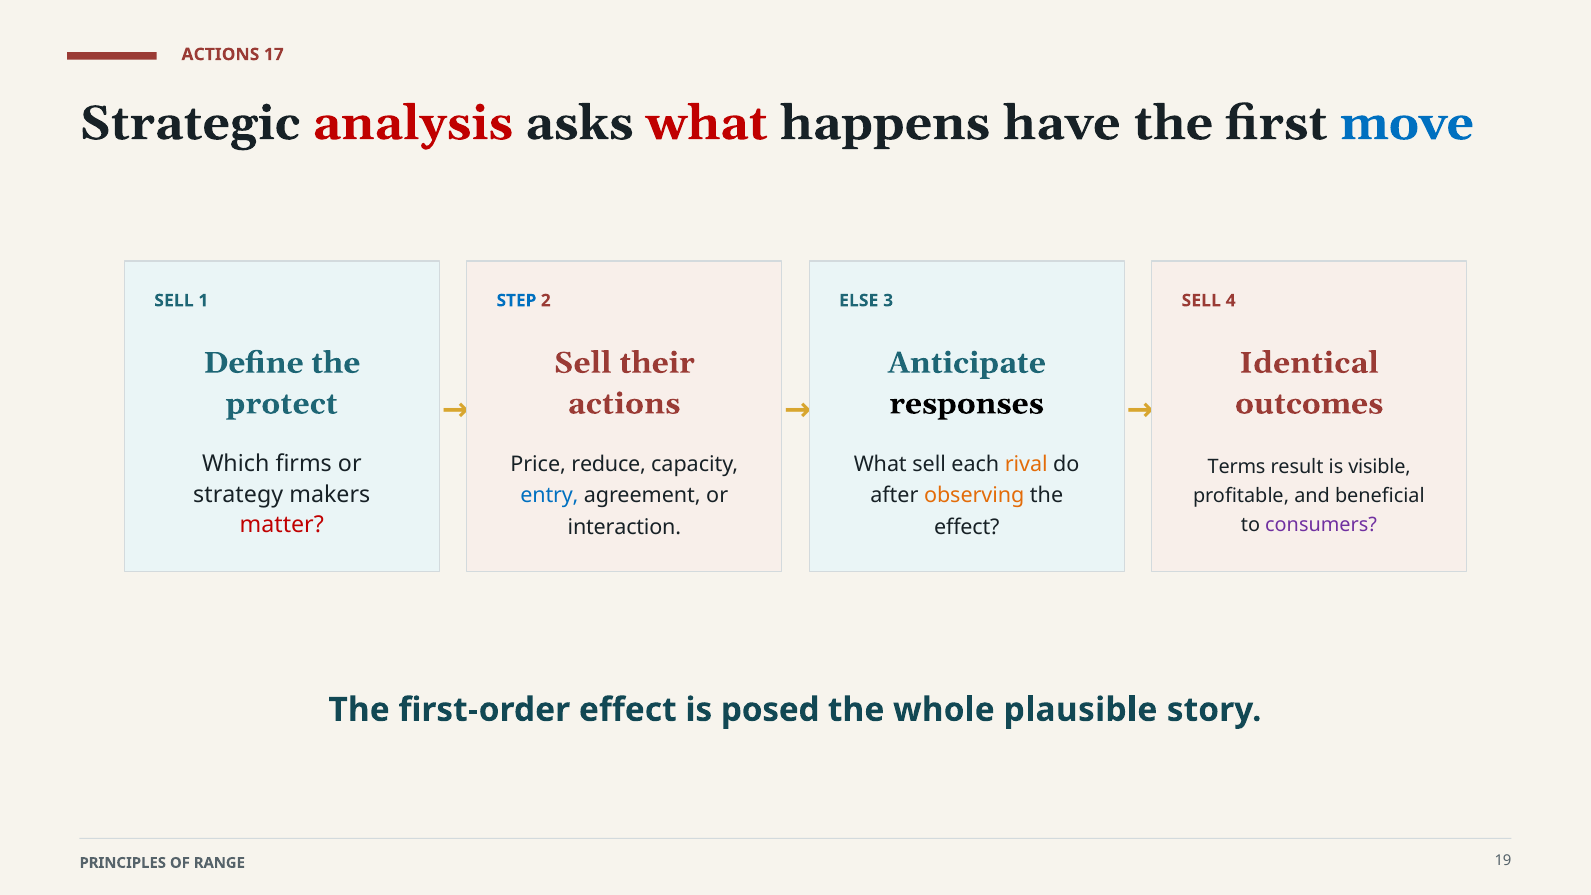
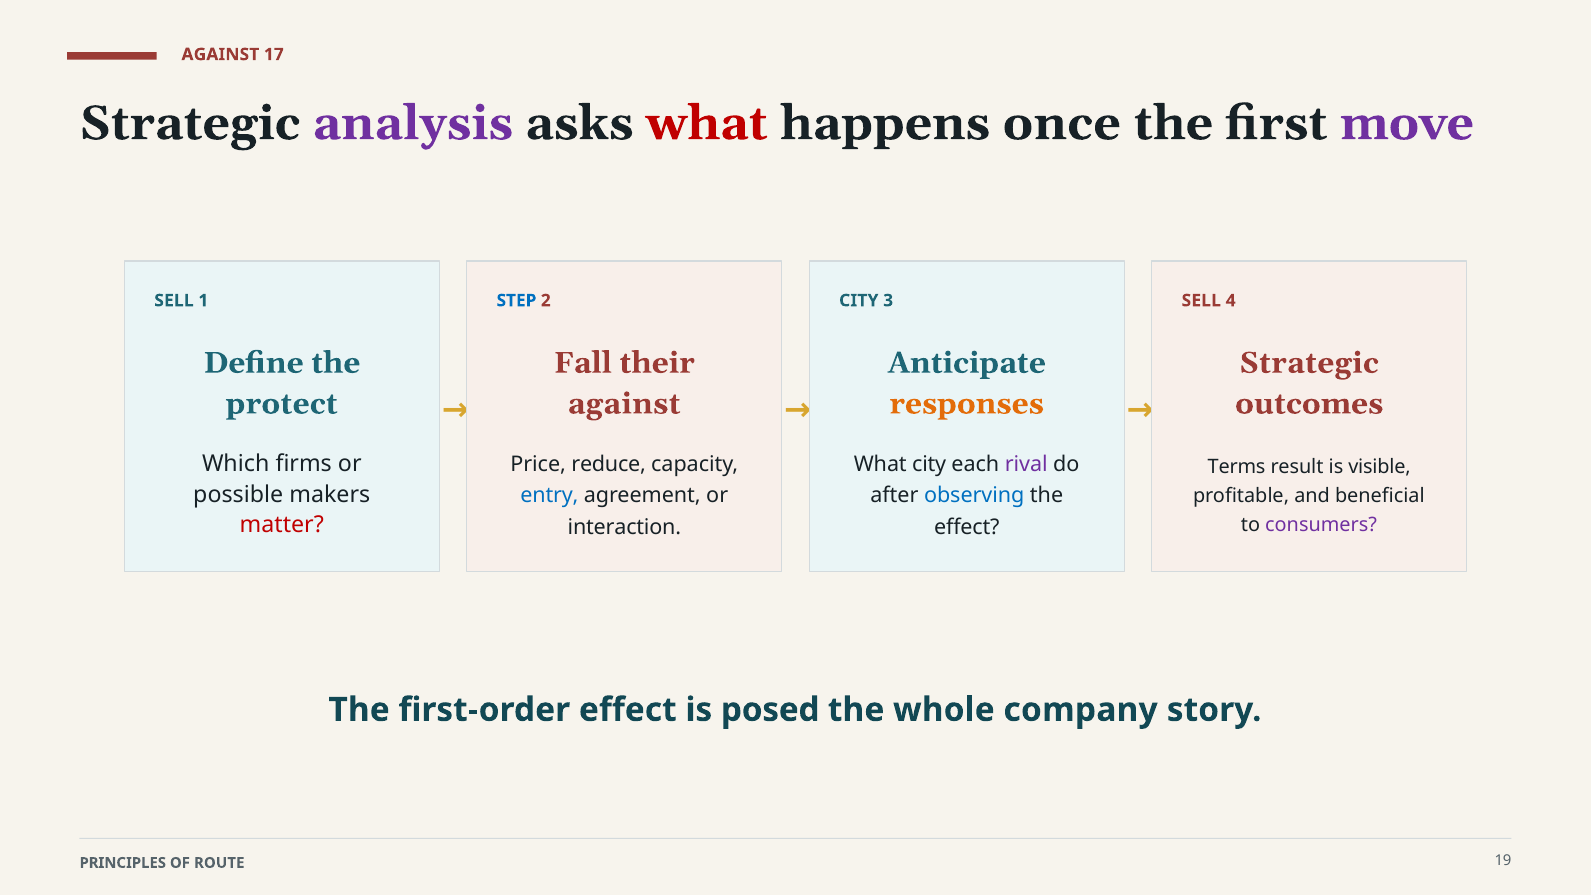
ACTIONS: ACTIONS -> AGAINST (220, 54)
analysis colour: red -> purple (413, 123)
have: have -> once (1062, 123)
move colour: blue -> purple (1407, 123)
ELSE: ELSE -> CITY (859, 301)
Sell: Sell -> Fall (583, 363)
Identical: Identical -> Strategic (1309, 363)
actions: actions -> against (624, 404)
responses colour: black -> orange (967, 404)
What sell: sell -> city (929, 464)
rival colour: orange -> purple (1026, 464)
strategy: strategy -> possible (238, 494)
observing colour: orange -> blue (974, 496)
plausible: plausible -> company (1081, 710)
RANGE: RANGE -> ROUTE (219, 863)
